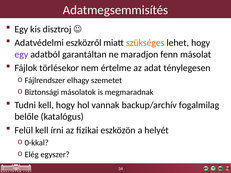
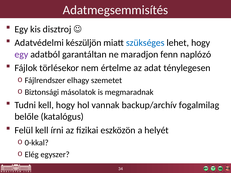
eszközről: eszközről -> készüljön (84, 43)
szükséges colour: orange -> blue (145, 43)
másolat: másolat -> naplózó (196, 54)
